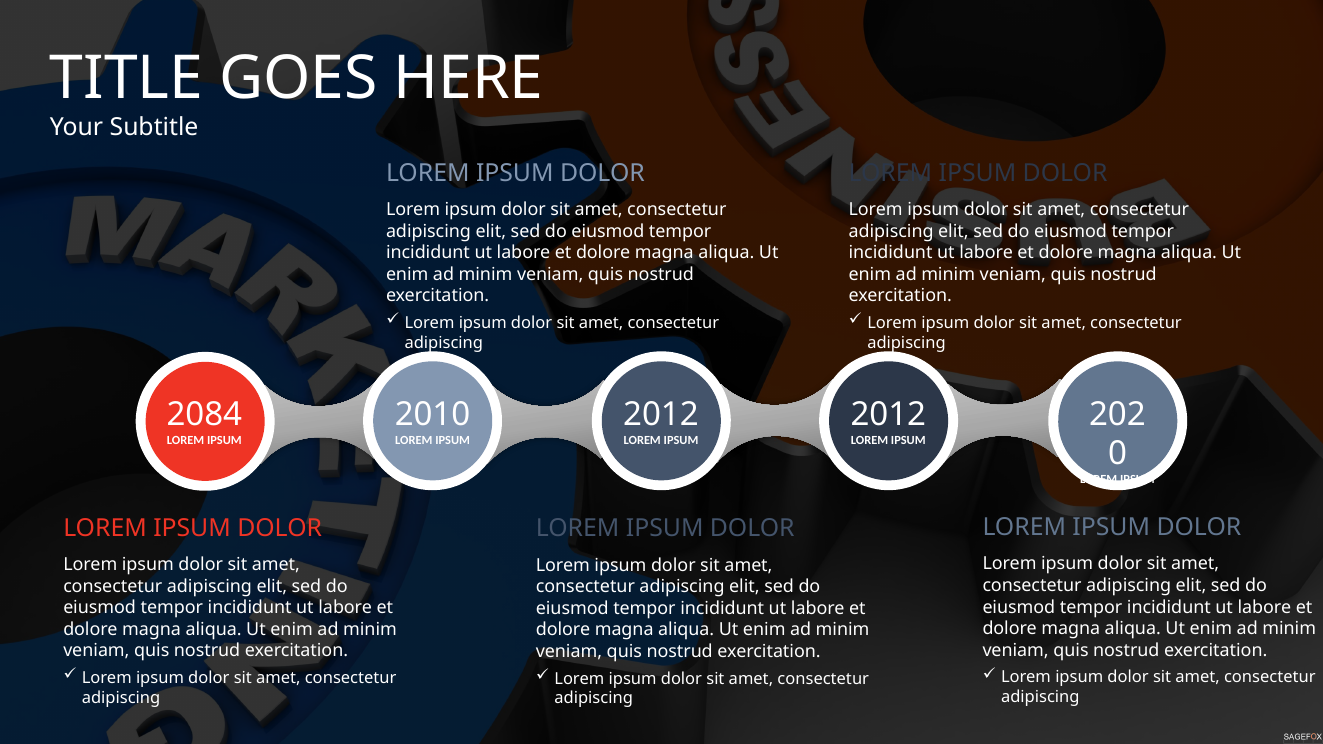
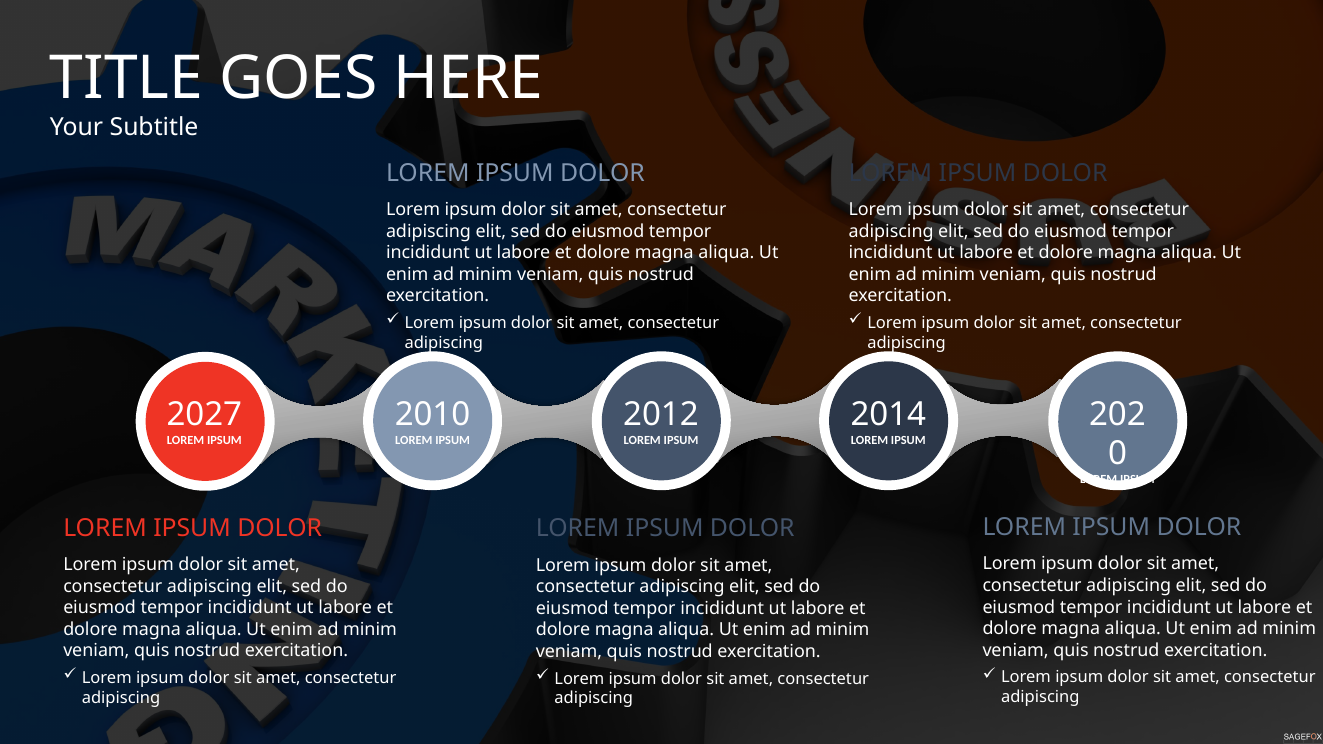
2084: 2084 -> 2027 (204, 415)
2012: 2012 -> 2014 (888, 415)
